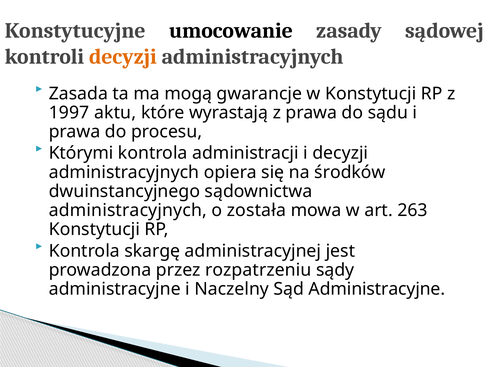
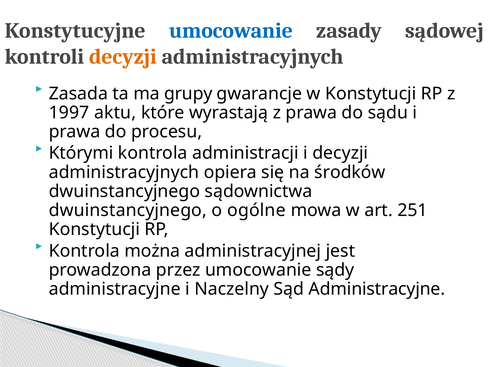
umocowanie colour: black -> blue (231, 30)
mogą: mogą -> grupy (188, 93)
administracyjnych: administracyjnych -> dwuinstancyjnego (128, 210)
została: została -> ogólne (256, 210)
263: 263 -> 251 (412, 210)
skargę: skargę -> można (152, 251)
przez rozpatrzeniu: rozpatrzeniu -> umocowanie (258, 270)
